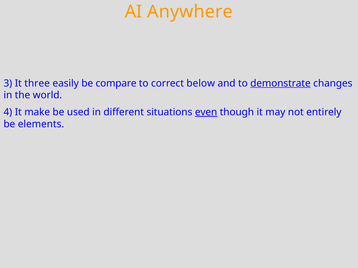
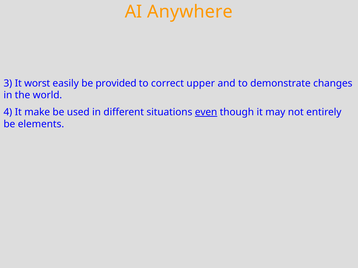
three: three -> worst (37, 83)
compare: compare -> provided (116, 83)
below: below -> upper (201, 83)
demonstrate underline: present -> none (280, 83)
